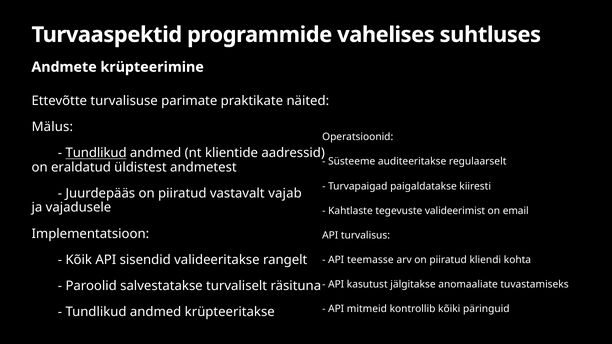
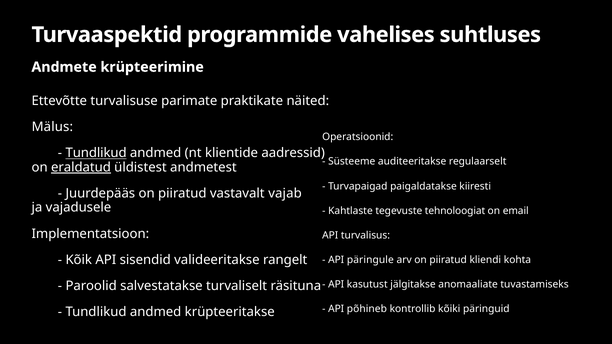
eraldatud underline: none -> present (81, 167)
valideerimist: valideerimist -> tehnoloogiat (455, 211)
teemasse: teemasse -> päringule (370, 260)
mitmeid: mitmeid -> põhineb (367, 309)
